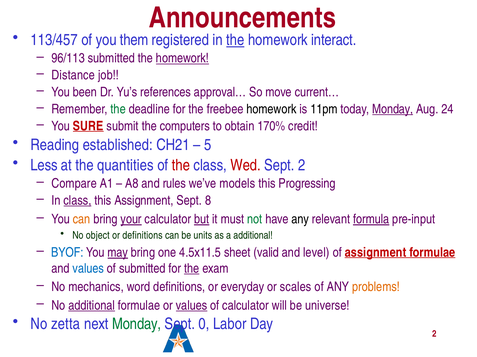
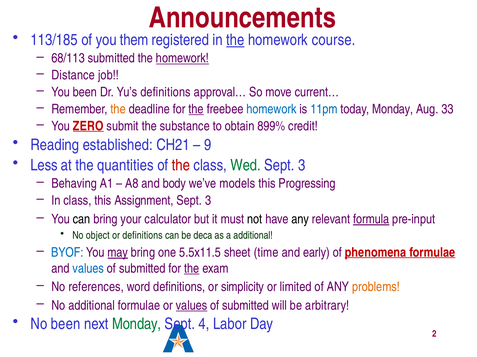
113/457: 113/457 -> 113/185 (54, 40)
interact: interact -> course (334, 40)
96/113: 96/113 -> 68/113 (68, 58)
Yu’s references: references -> definitions (166, 92)
the colour: green -> orange (118, 109)
the underline: none -> present (196, 109)
homework colour: black -> blue (271, 109)
11pm colour: black -> blue (324, 109)
Monday underline: present -> none (393, 109)
24: 24 -> 33 (447, 109)
SURE: SURE -> ZERO (88, 126)
computers: computers -> substance (185, 126)
170%: 170% -> 899% (271, 126)
5: 5 -> 9 (208, 145)
Wed colour: red -> green (246, 165)
2: 2 -> 3 (302, 165)
Compare: Compare -> Behaving (74, 184)
rules: rules -> body (174, 184)
class underline: present -> none (77, 201)
8: 8 -> 3 (208, 201)
can colour: orange -> black (82, 220)
your underline: present -> none (131, 220)
but underline: present -> none (202, 220)
not colour: green -> black (255, 220)
units: units -> deca (203, 236)
4.5x11.5: 4.5x11.5 -> 5.5x11.5 (200, 253)
valid: valid -> time (266, 253)
level: level -> early (316, 253)
of assignment: assignment -> phenomena (376, 253)
mechanics: mechanics -> references (96, 287)
everyday: everyday -> simplicity (243, 287)
scales: scales -> limited (296, 287)
additional underline: present -> none (92, 306)
calculator: calculator -> submitted (246, 306)
universe: universe -> arbitrary (327, 306)
No zetta: zetta -> been (66, 325)
0: 0 -> 4 (204, 325)
